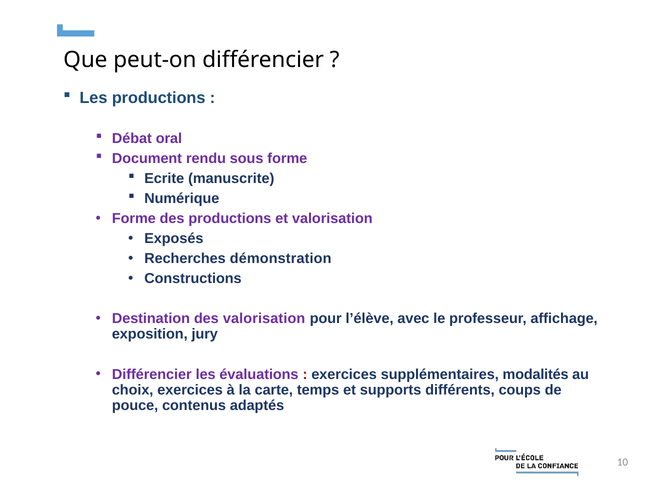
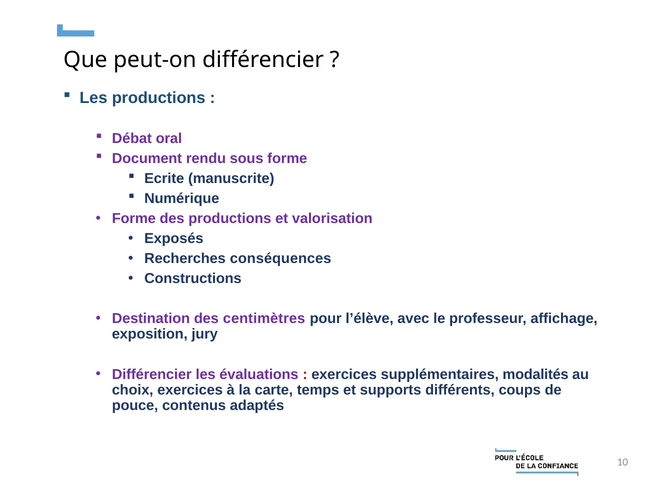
démonstration: démonstration -> conséquences (281, 259)
des valorisation: valorisation -> centimètres (264, 319)
